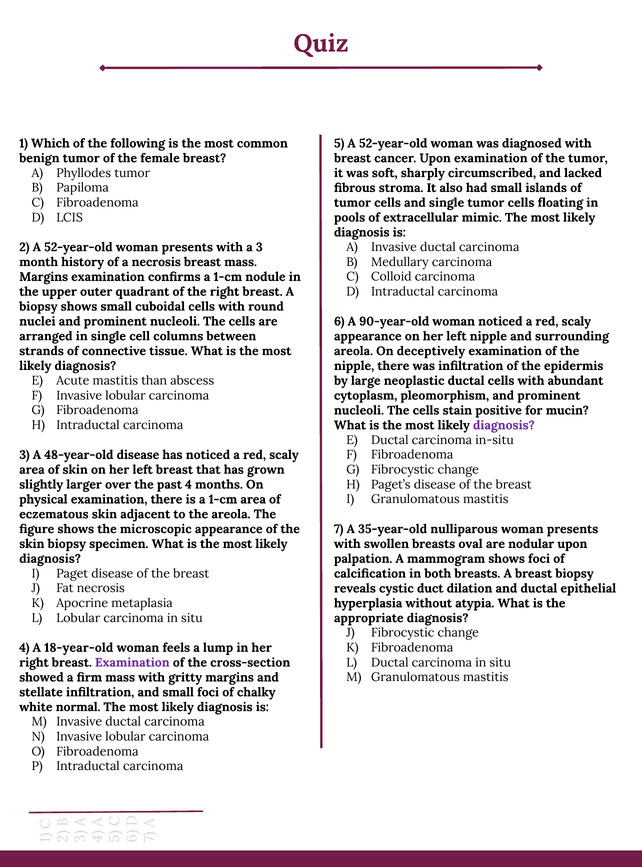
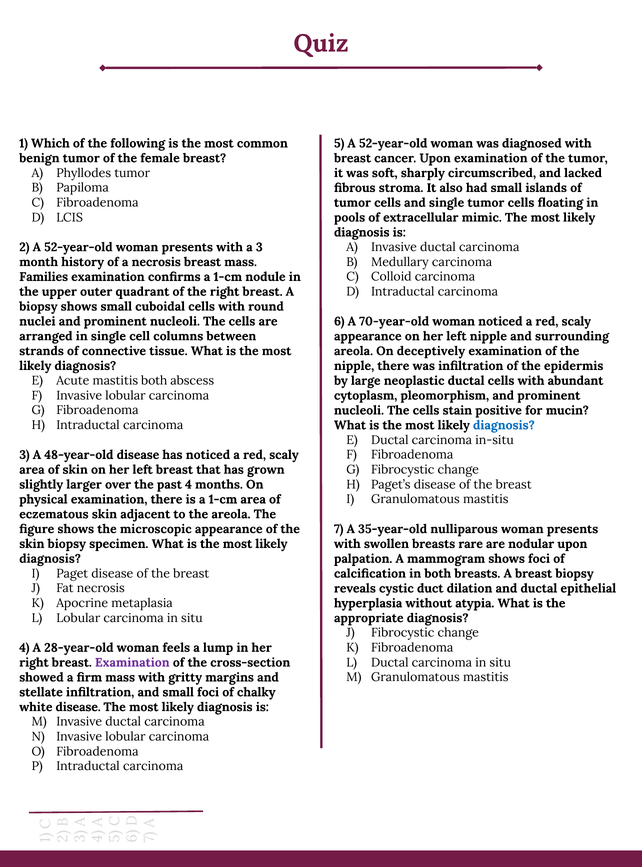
Margins: Margins -> Families (44, 277)
90-year-old: 90-year-old -> 70-year-old (394, 321)
mastitis than: than -> both (154, 380)
diagnosis colour: purple -> blue (504, 425)
oval: oval -> rare (471, 543)
18-year-old: 18-year-old -> 28-year-old (79, 647)
white normal: normal -> disease (78, 707)
